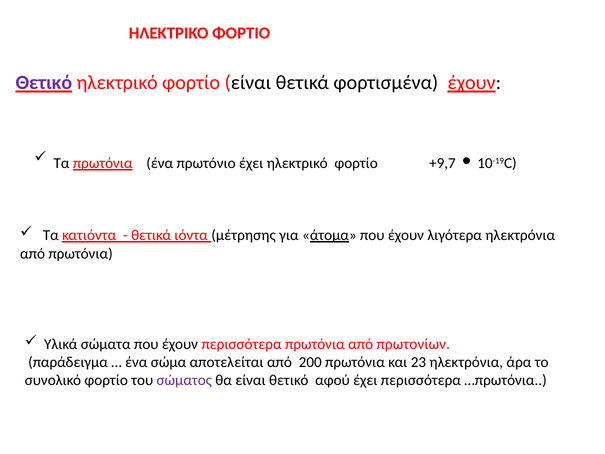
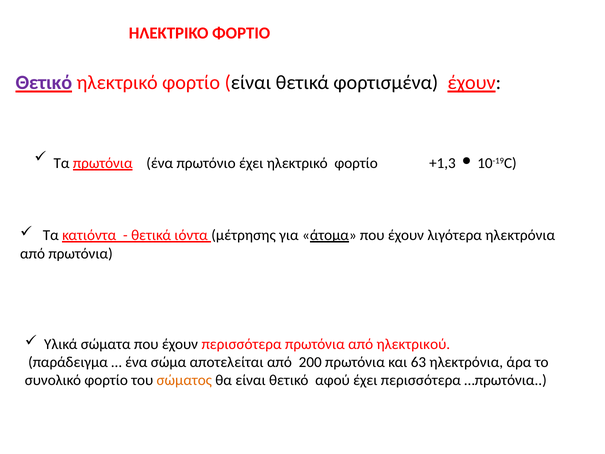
+9,7: +9,7 -> +1,3 (442, 163)
πρωτονίων: πρωτονίων -> ηλεκτρικού (413, 344)
23: 23 -> 63 (418, 362)
σώματος colour: purple -> orange (184, 380)
